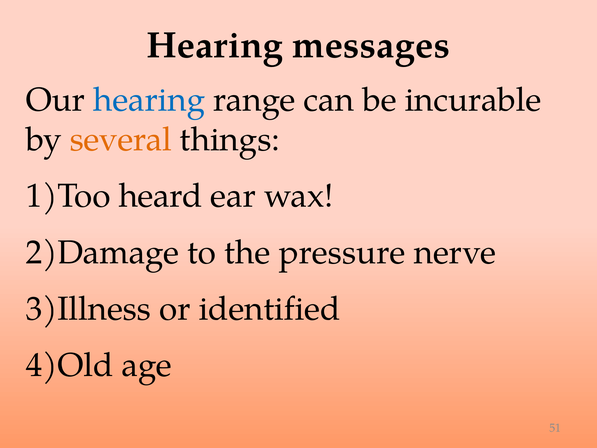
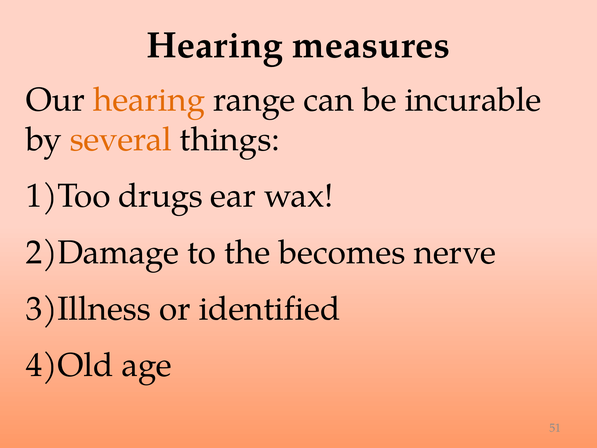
messages: messages -> measures (371, 45)
hearing colour: blue -> orange (149, 100)
heard: heard -> drugs (161, 196)
pressure: pressure -> becomes (342, 252)
